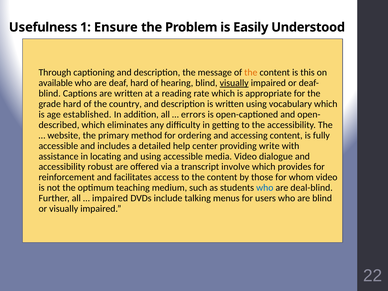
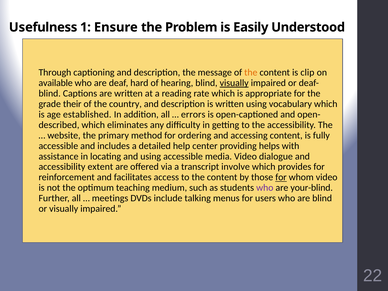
this: this -> clip (307, 72)
grade hard: hard -> their (72, 104)
write: write -> helps (269, 146)
robust: robust -> extent (100, 167)
for underline: none -> present (281, 177)
who colour: blue -> purple (265, 188)
deal-blind: deal-blind -> your-blind (312, 188)
impaired: impaired -> meetings (110, 198)
